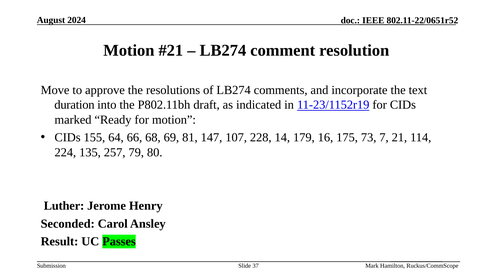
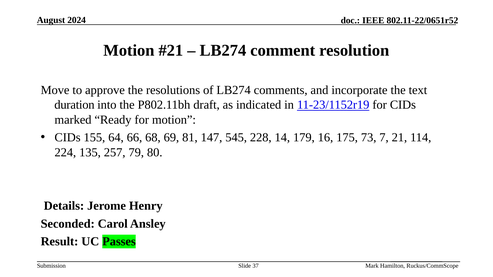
107: 107 -> 545 (236, 138)
Luther: Luther -> Details (64, 206)
